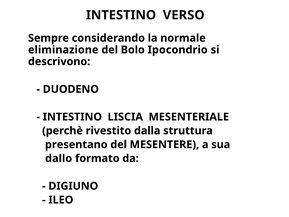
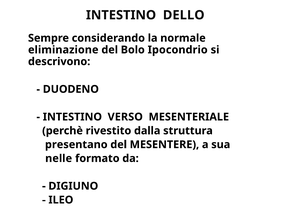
VERSO: VERSO -> DELLO (184, 15)
LISCIA: LISCIA -> VERSO (125, 117)
dallo: dallo -> nelle (59, 158)
